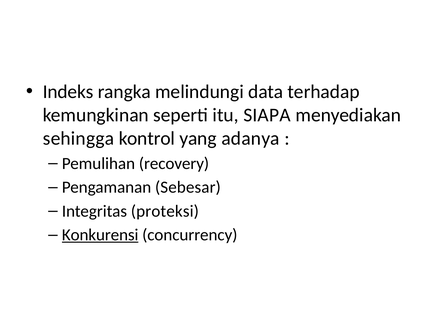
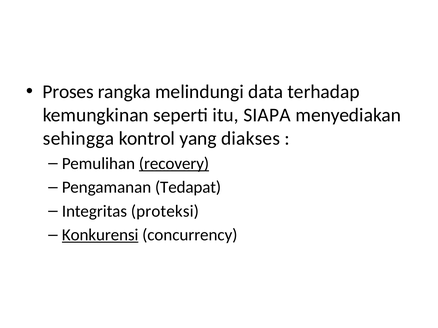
Indeks: Indeks -> Proses (68, 92)
adanya: adanya -> diakses (251, 139)
recovery underline: none -> present (174, 164)
Sebesar: Sebesar -> Tedapat (188, 188)
